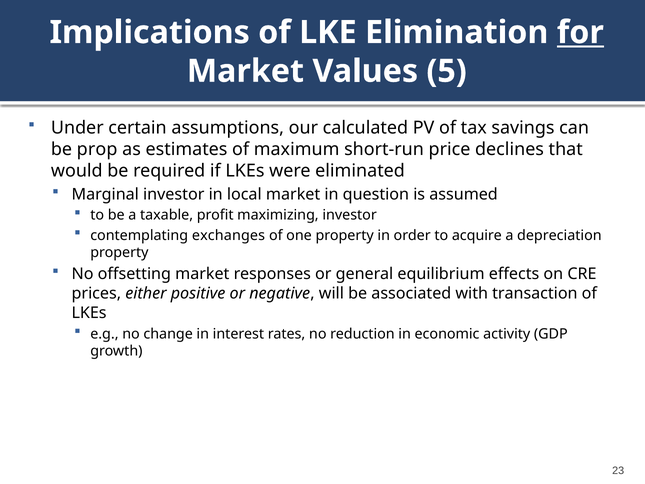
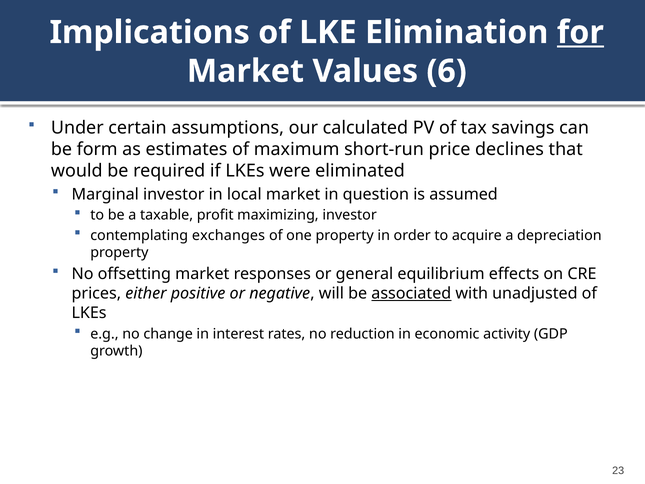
5: 5 -> 6 (447, 71)
prop: prop -> form (97, 149)
associated underline: none -> present (411, 293)
transaction: transaction -> unadjusted (535, 293)
